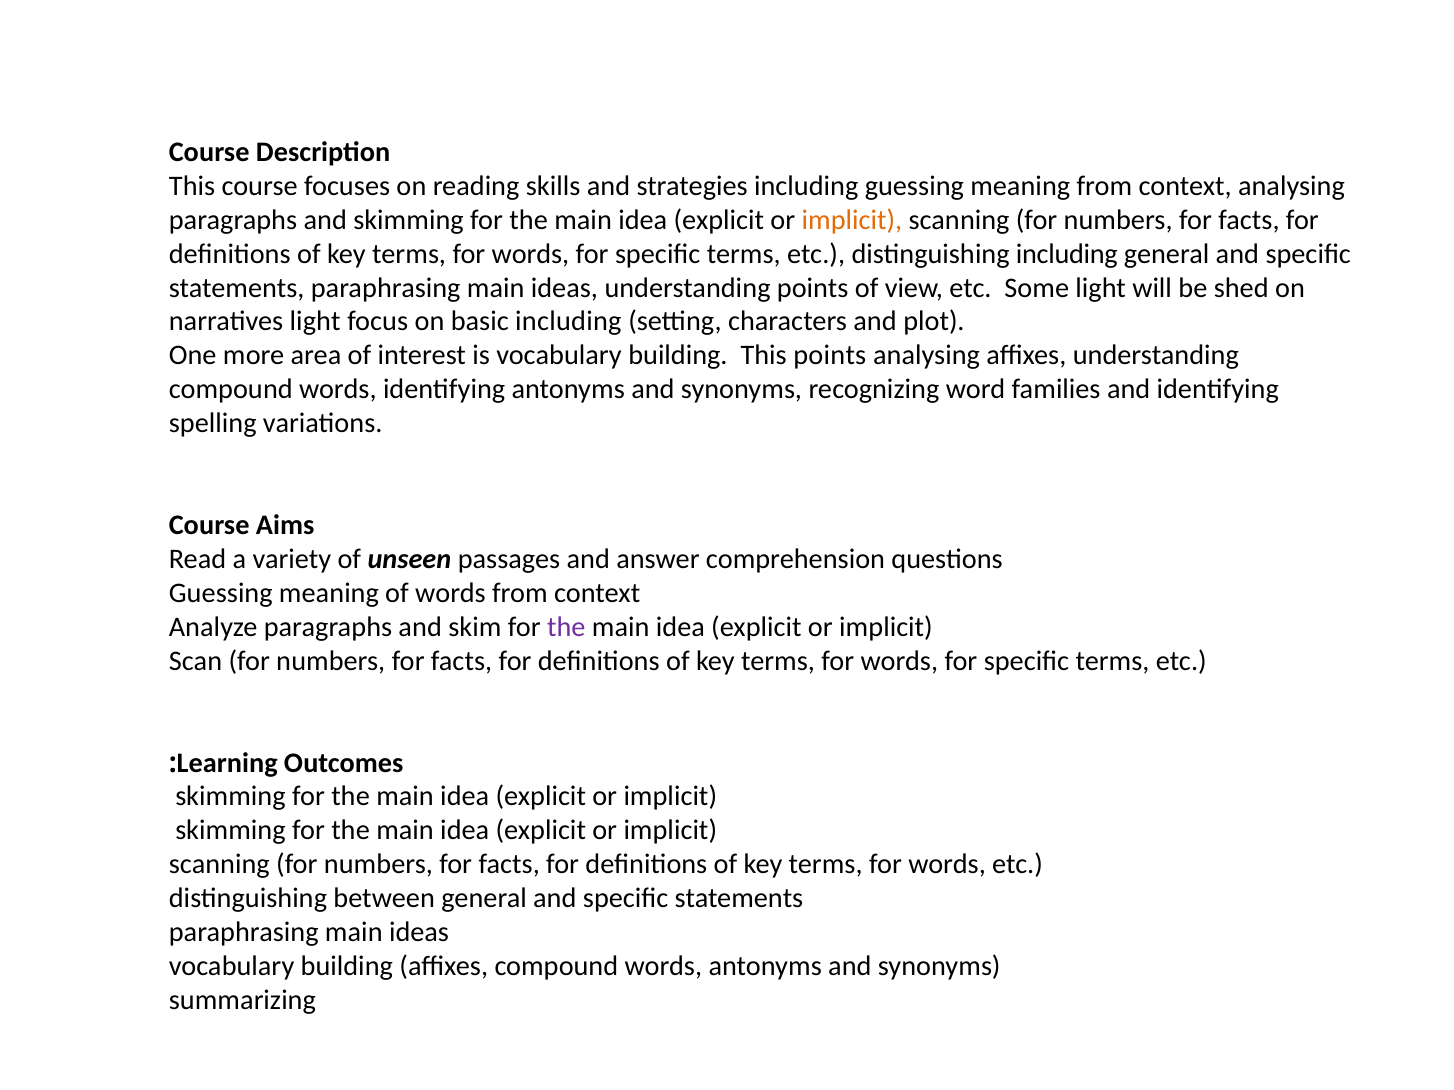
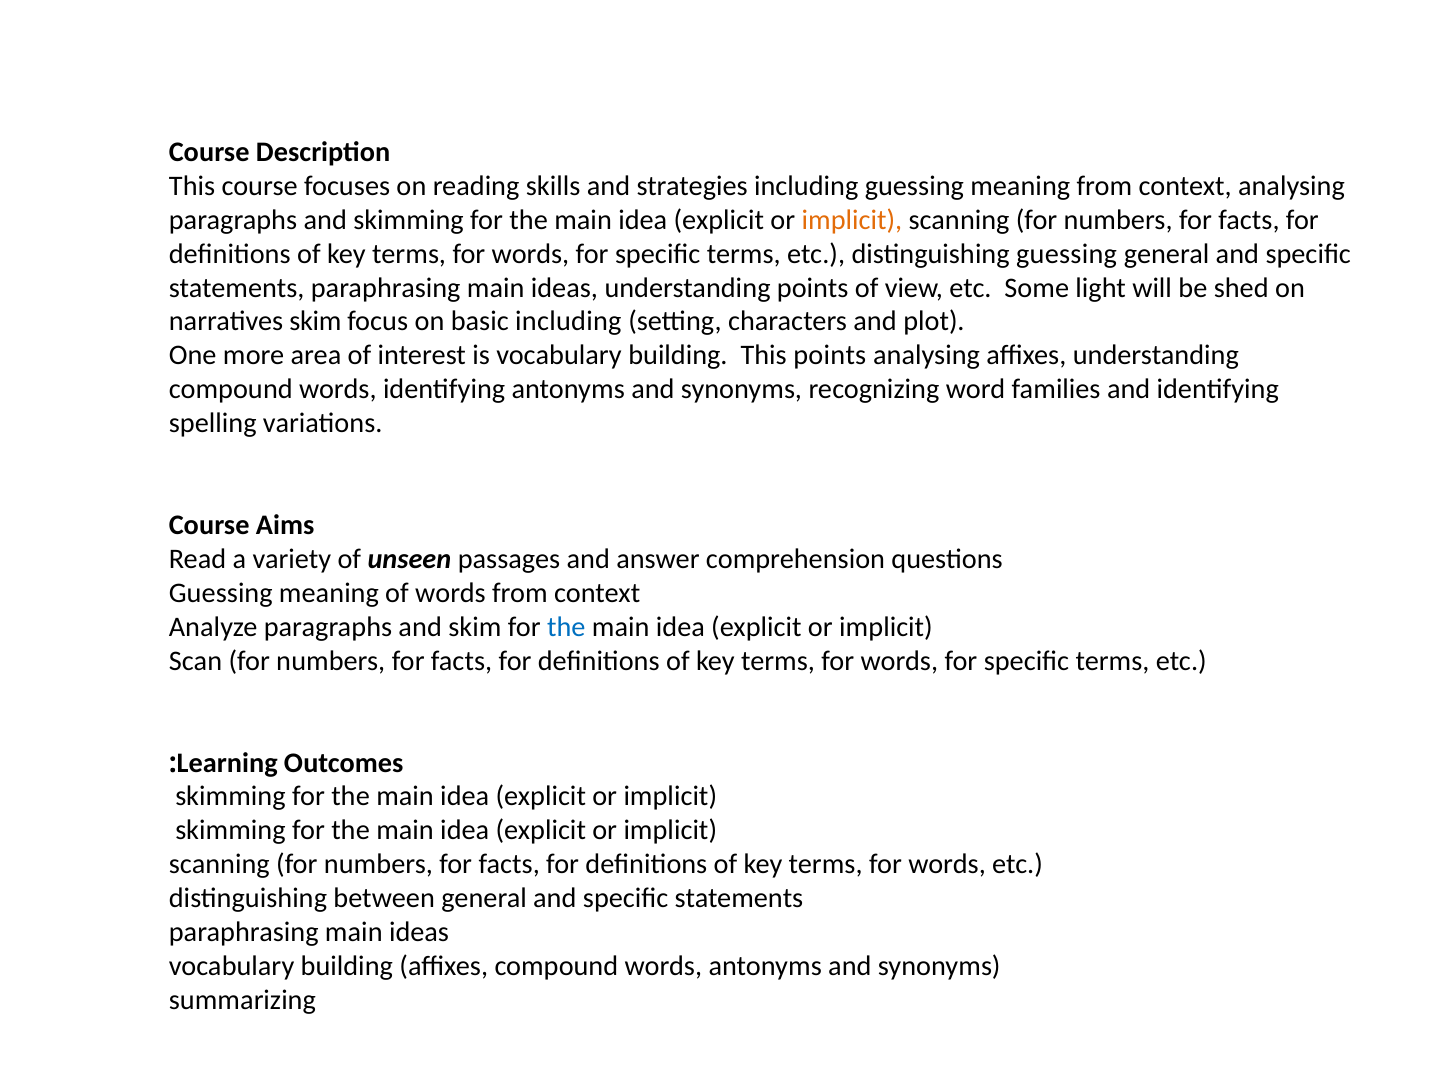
distinguishing including: including -> guessing (1067, 254)
narratives light: light -> skim (315, 322)
the colour: purple -> blue (566, 627)
